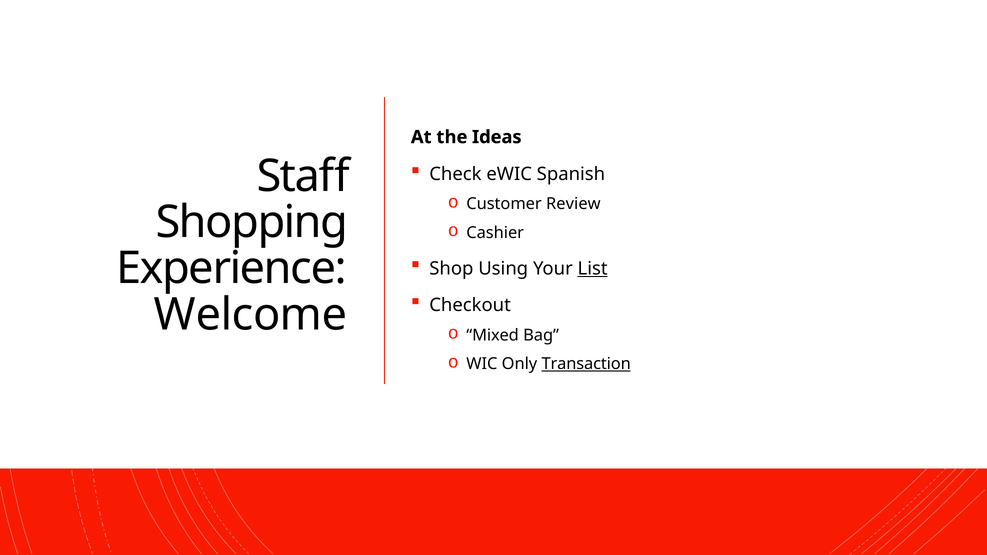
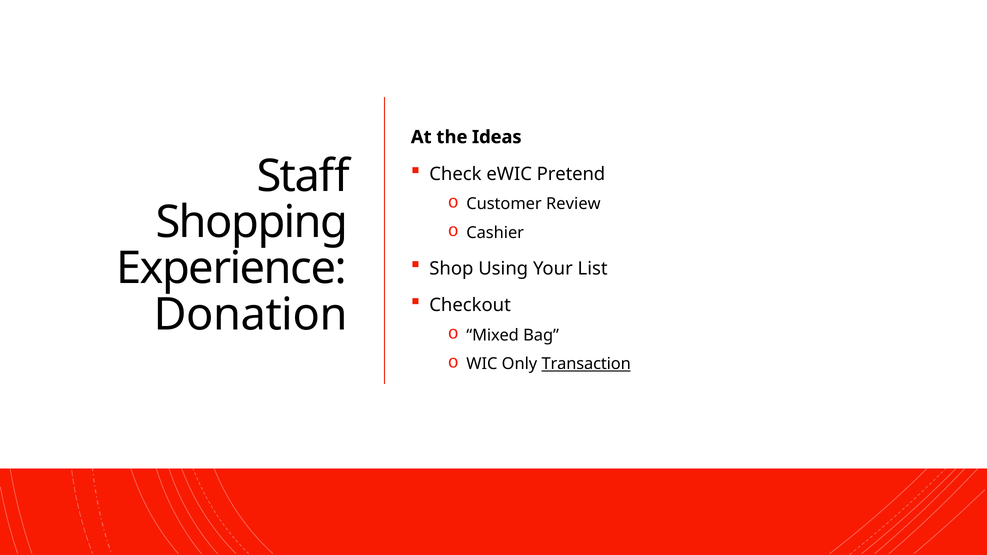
Spanish: Spanish -> Pretend (571, 174)
List underline: present -> none (593, 269)
Welcome: Welcome -> Donation (251, 315)
